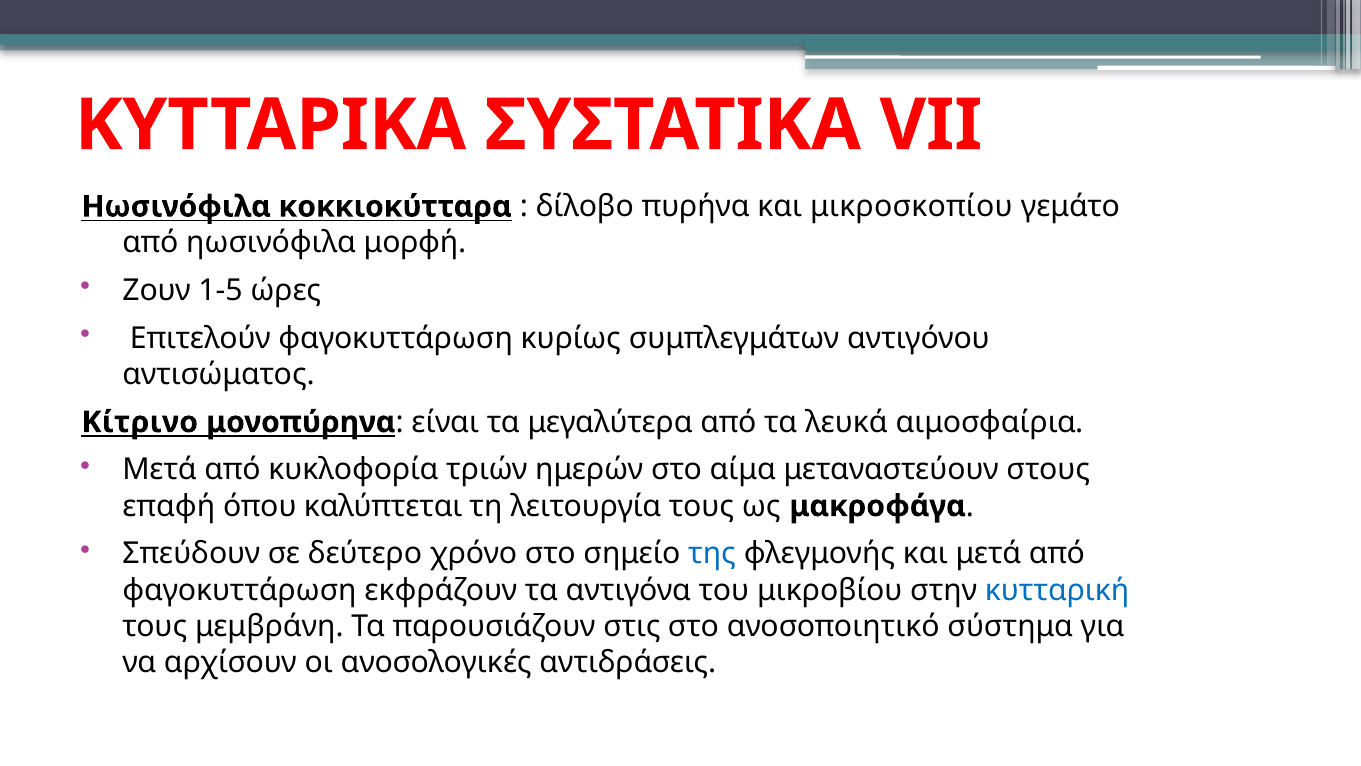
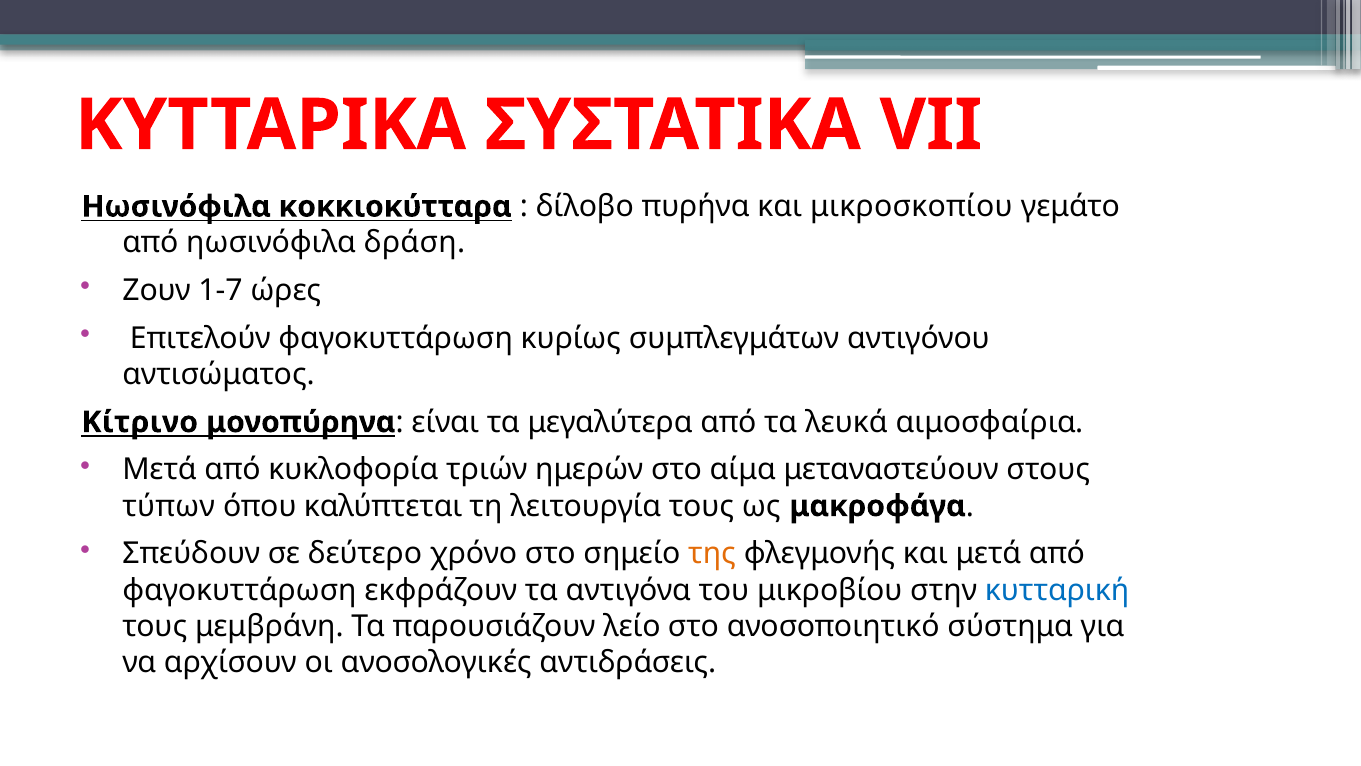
μορφή: μορφή -> δράση (415, 243)
1-5: 1-5 -> 1-7 (221, 290)
επαφή: επαφή -> τύπων (169, 506)
της colour: blue -> orange (712, 554)
στις: στις -> λείο (632, 626)
